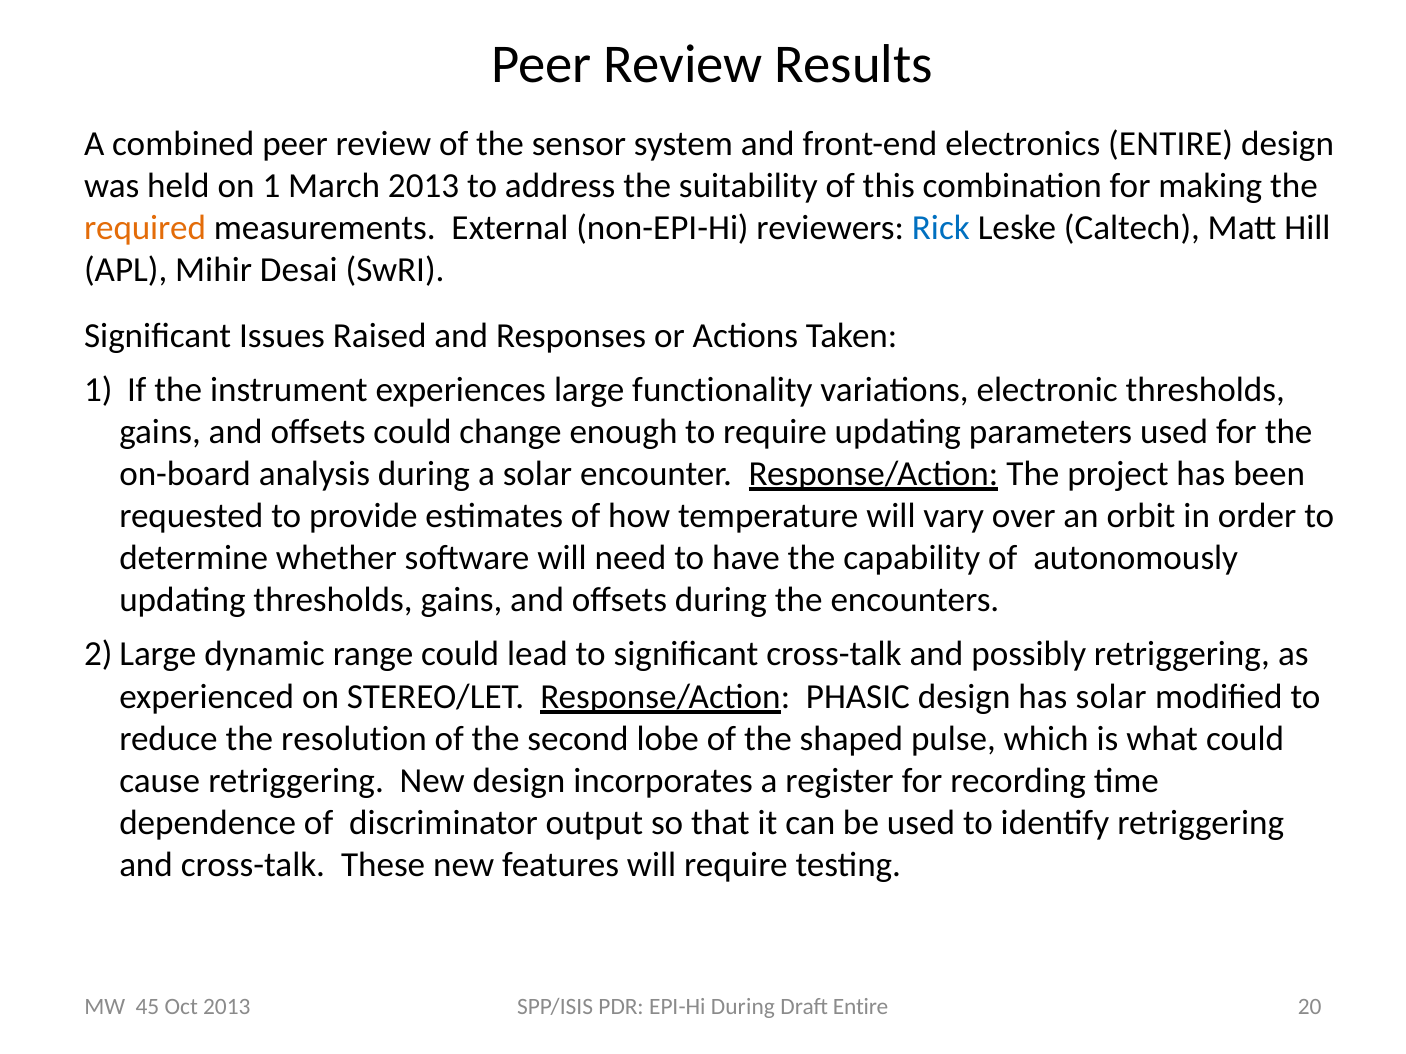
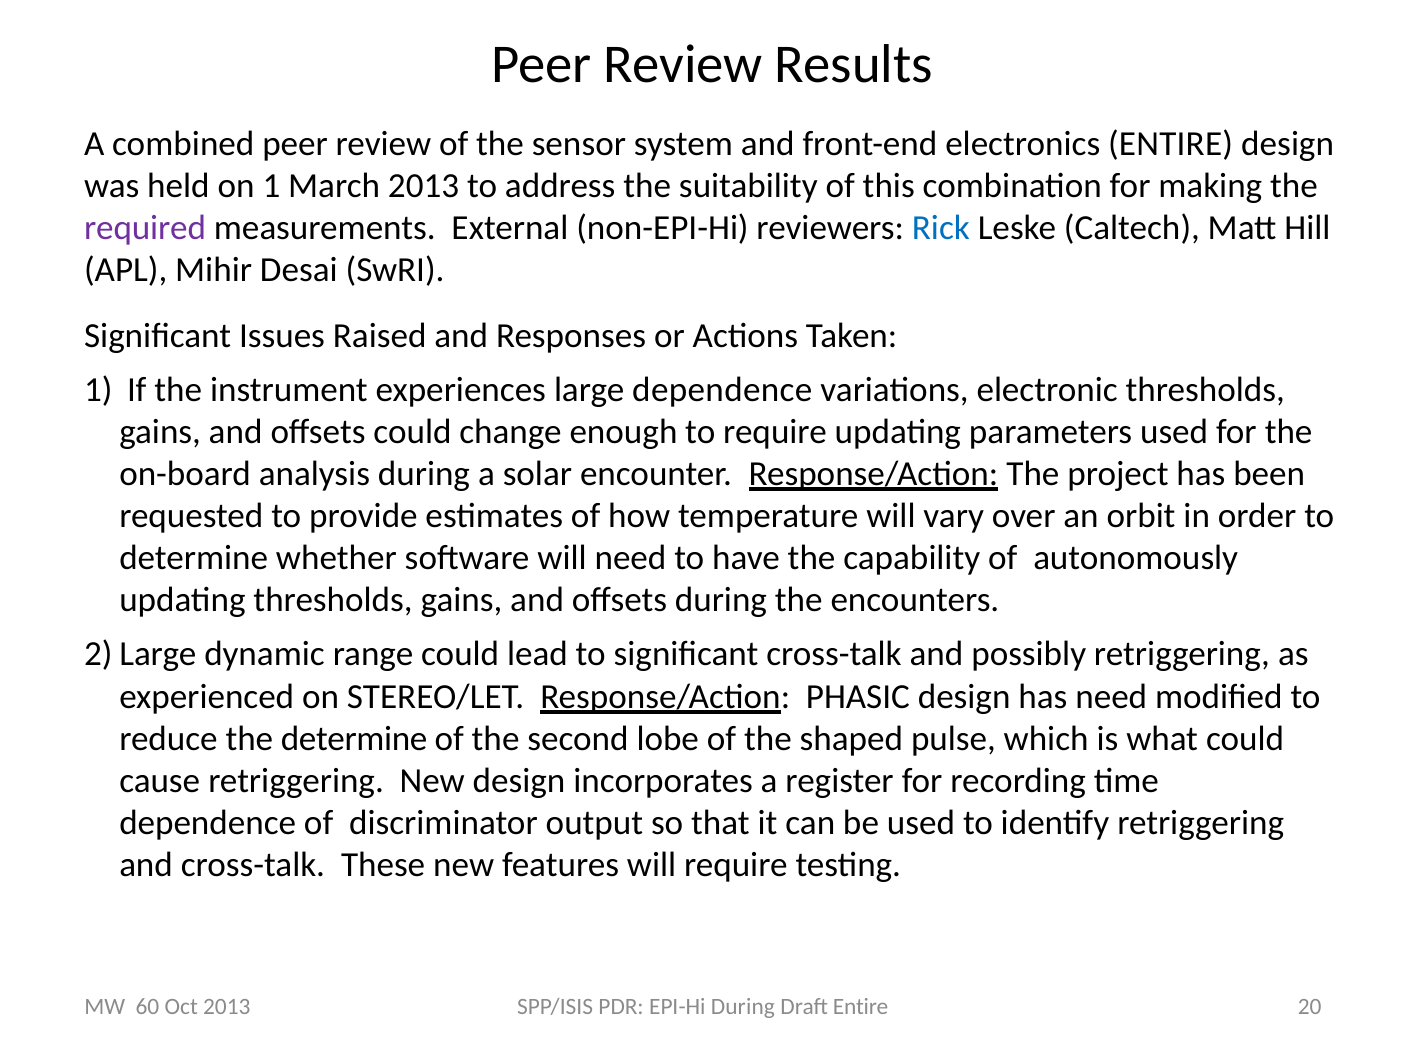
required colour: orange -> purple (145, 228)
large functionality: functionality -> dependence (722, 390)
has solar: solar -> need (1111, 697)
the resolution: resolution -> determine (354, 739)
45: 45 -> 60 (147, 1007)
